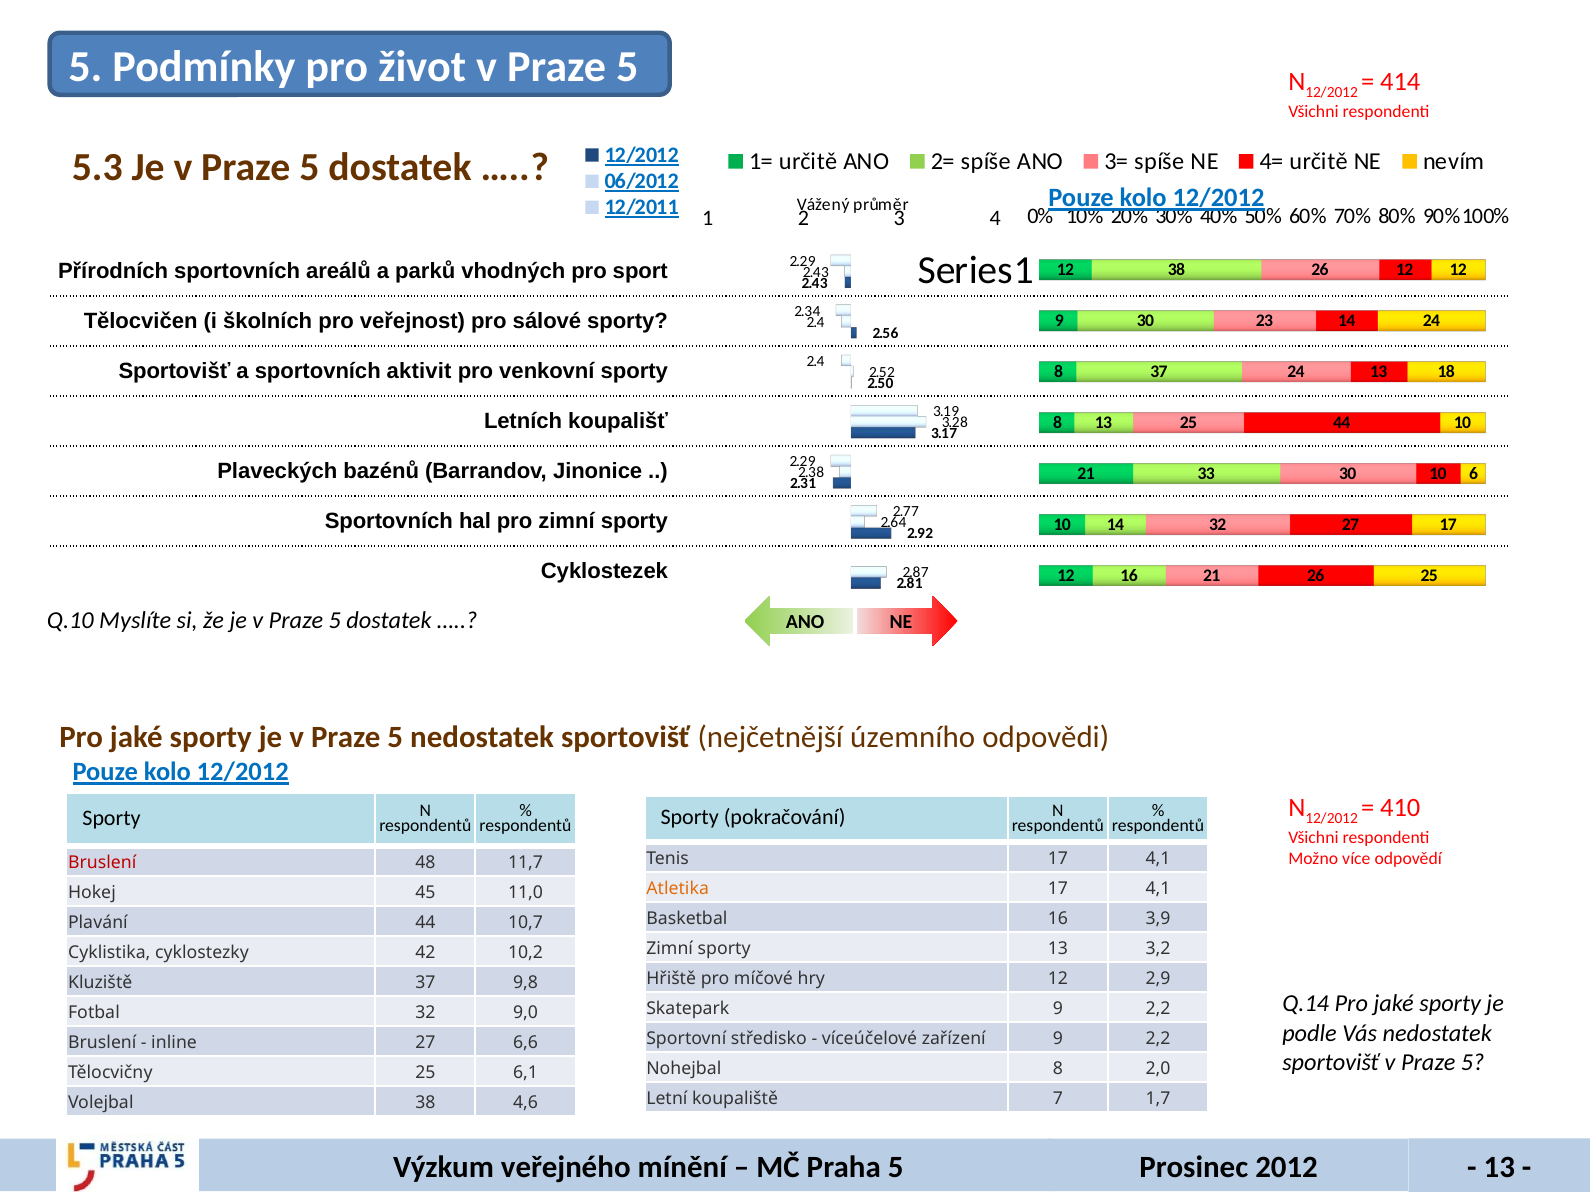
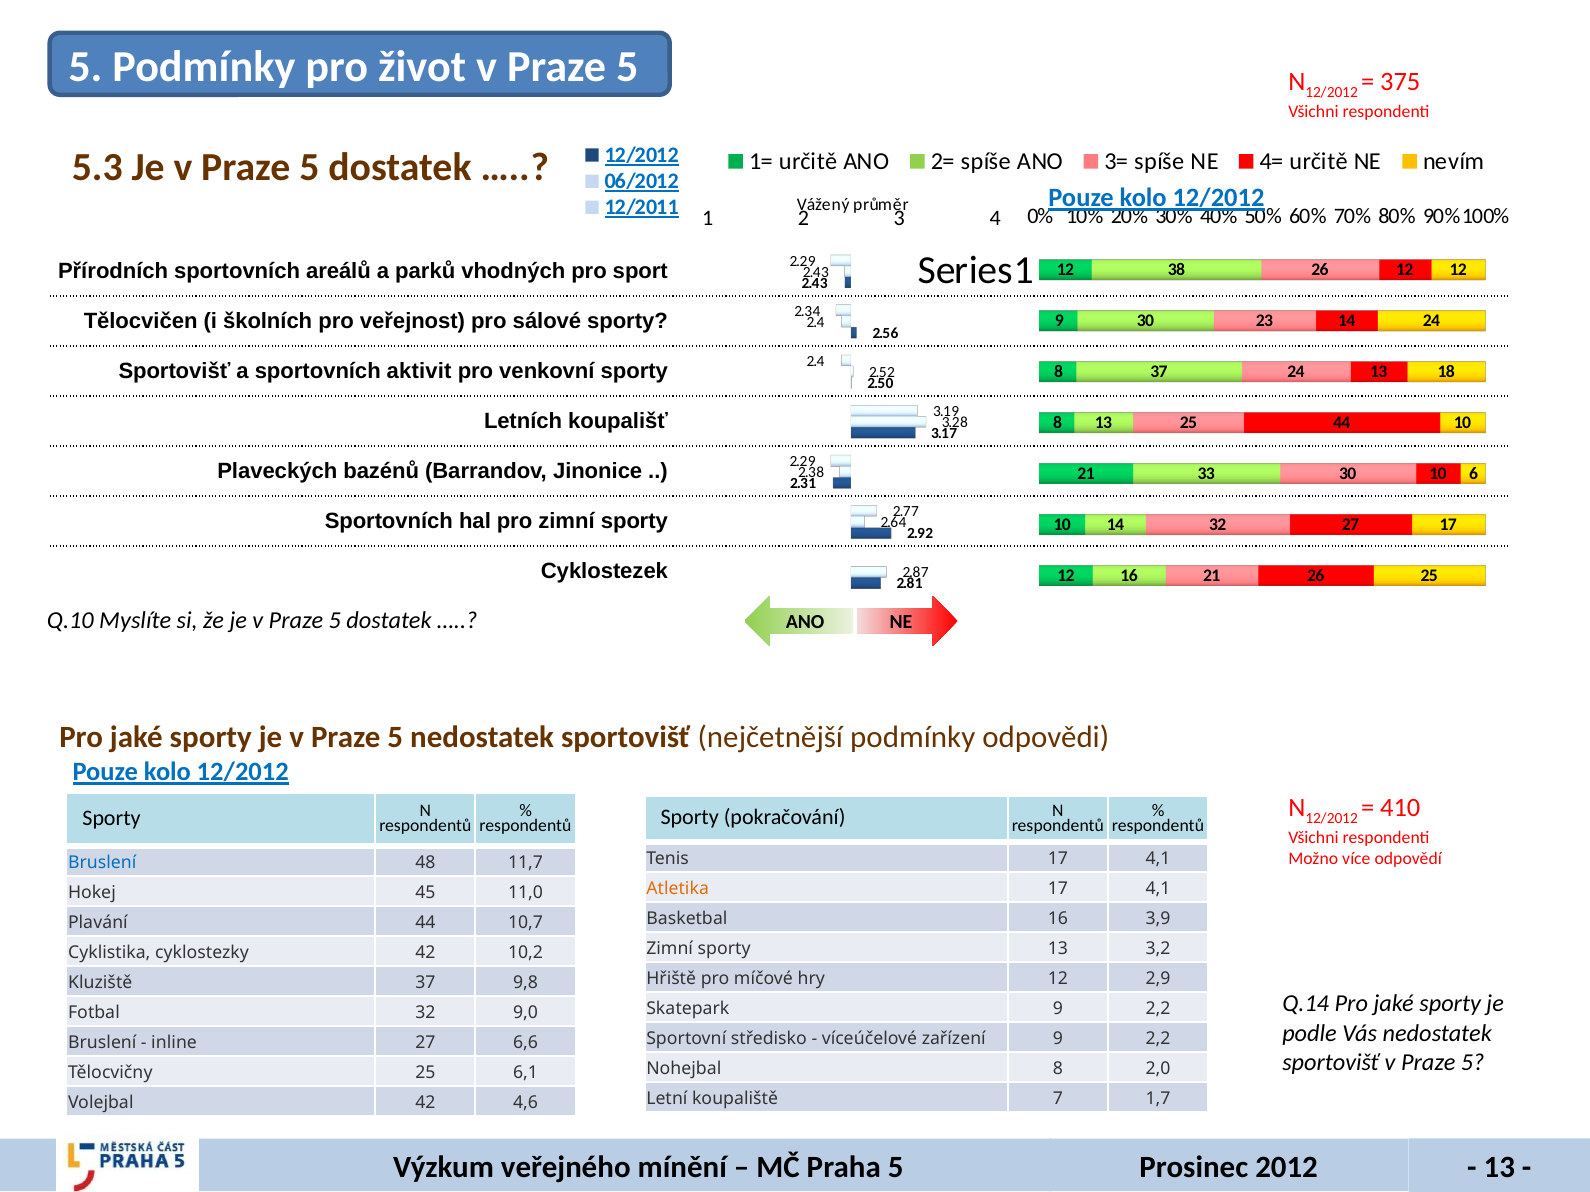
414: 414 -> 375 (1400, 82)
nejčetnější územního: územního -> podmínky (913, 737)
Bruslení colour: red -> blue (102, 863)
Volejbal 38: 38 -> 42 (425, 1103)
